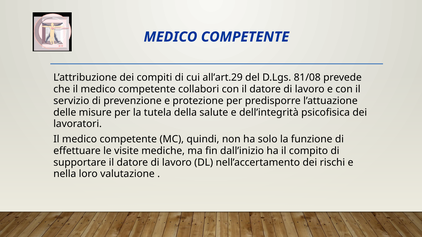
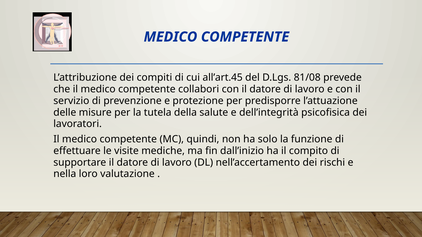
all’art.29: all’art.29 -> all’art.45 (223, 78)
